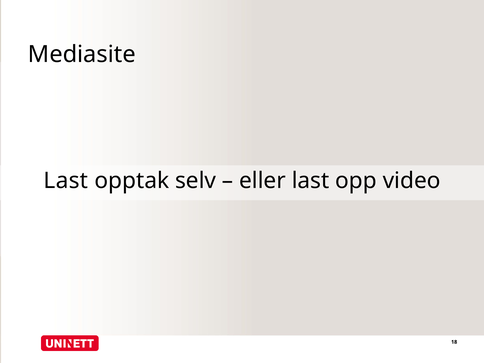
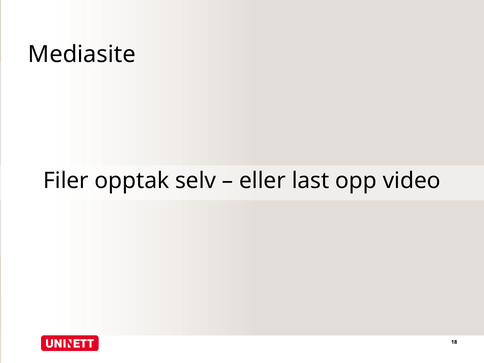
Last: Last -> Filer (66, 181)
